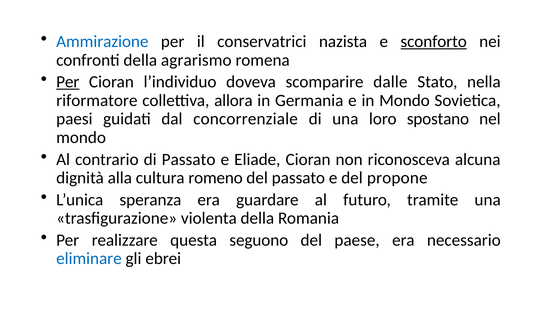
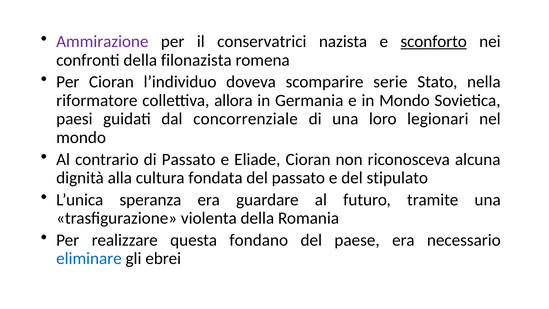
Ammirazione colour: blue -> purple (102, 41)
agrarismo: agrarismo -> filonazista (196, 60)
Per underline: present -> none (68, 82)
dalle: dalle -> serie (390, 82)
spostano: spostano -> legionari (438, 119)
romeno: romeno -> fondata (215, 178)
propone: propone -> stipulato (397, 178)
seguono: seguono -> fondano (259, 240)
